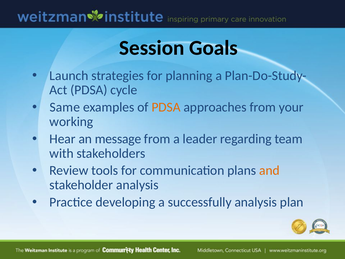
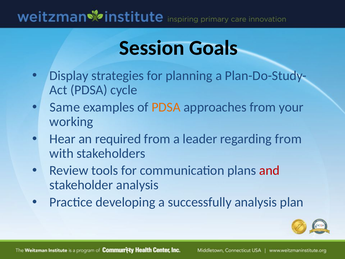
Launch: Launch -> Display (69, 76)
message: message -> required (118, 139)
regarding team: team -> from (288, 139)
and colour: orange -> red (269, 170)
